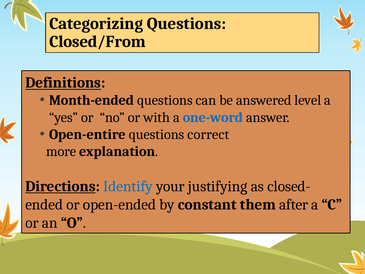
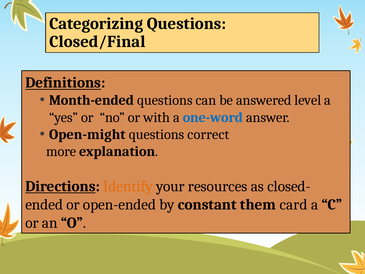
Closed/From: Closed/From -> Closed/Final (97, 42)
Open-entire: Open-entire -> Open-might (87, 134)
Identify colour: blue -> orange (128, 186)
justifying: justifying -> resources (218, 186)
after: after -> card (294, 204)
